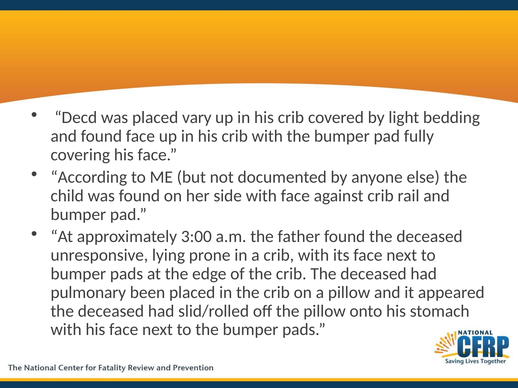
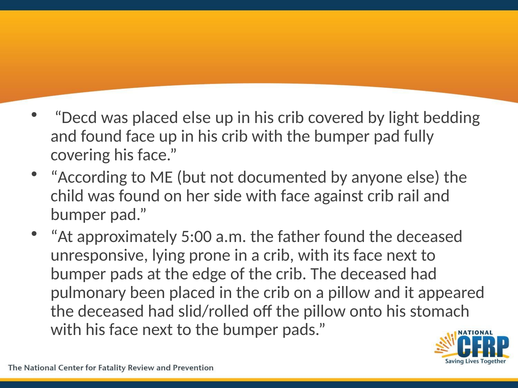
placed vary: vary -> else (197, 118)
3:00: 3:00 -> 5:00 (196, 237)
